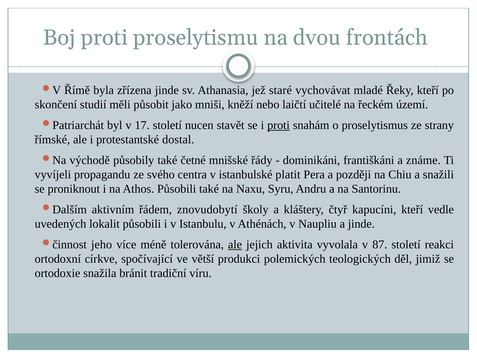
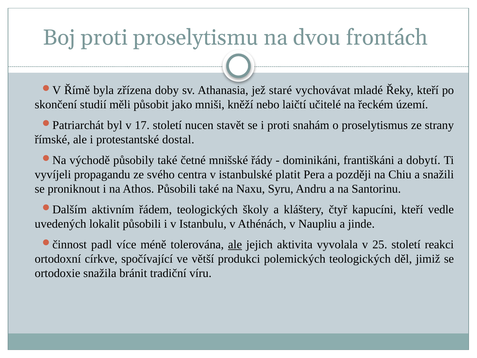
zřízena jinde: jinde -> doby (167, 90)
proti underline: present -> none (279, 125)
známe: známe -> dobytí (423, 160)
řádem znovudobytí: znovudobytí -> teologických (207, 209)
jeho: jeho -> padl (102, 244)
87: 87 -> 25 (380, 244)
